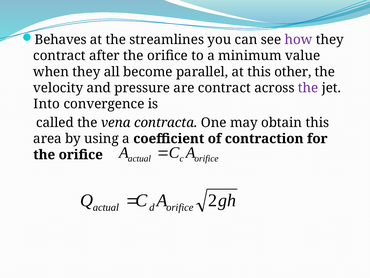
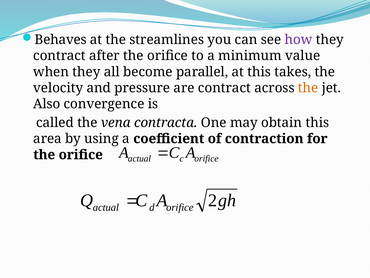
other: other -> takes (293, 72)
the colour: purple -> orange (308, 88)
Into: Into -> Also (47, 104)
